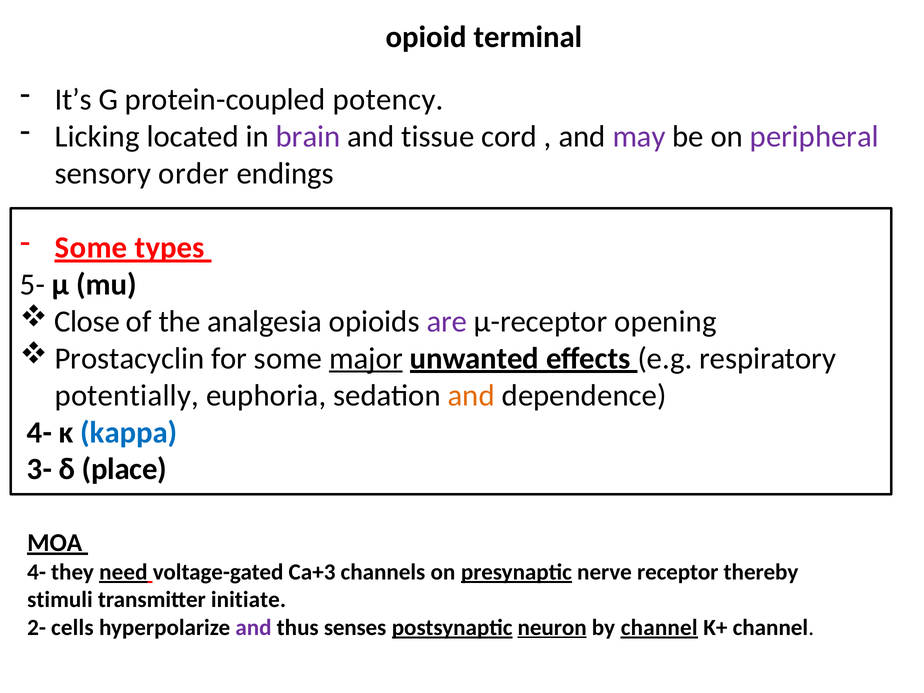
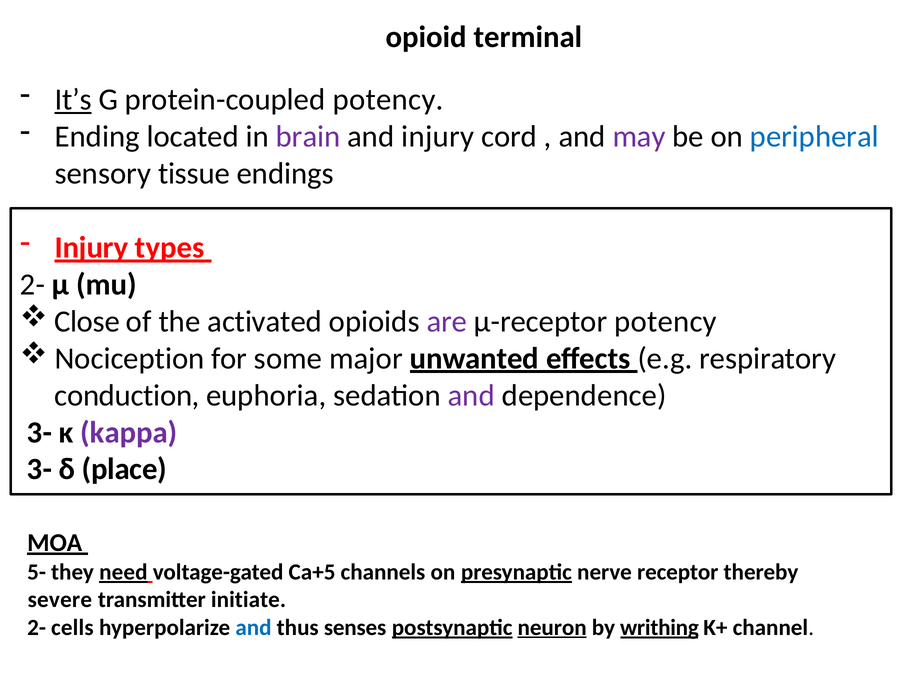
It’s underline: none -> present (73, 100)
Licking: Licking -> Ending (97, 137)
and tissue: tissue -> injury (438, 137)
peripheral colour: purple -> blue (814, 137)
order: order -> tissue (194, 174)
Some: Some -> Injury (91, 248)
5-: 5- -> 2- (32, 284)
analgesia: analgesia -> activated (265, 321)
μ-receptor opening: opening -> potency (665, 321)
Prostacyclin: Prostacyclin -> Nociception (130, 358)
major underline: present -> none (366, 358)
potentially: potentially -> conduction (127, 395)
and colour: orange -> purple (471, 395)
4-: 4- -> 3- (39, 432)
kappa colour: blue -> purple (129, 432)
4-: 4- -> 5- (37, 572)
Ca+3: Ca+3 -> Ca+5 (312, 572)
stimuli: stimuli -> severe (60, 600)
and colour: purple -> blue (254, 627)
by channel: channel -> writhing (659, 627)
